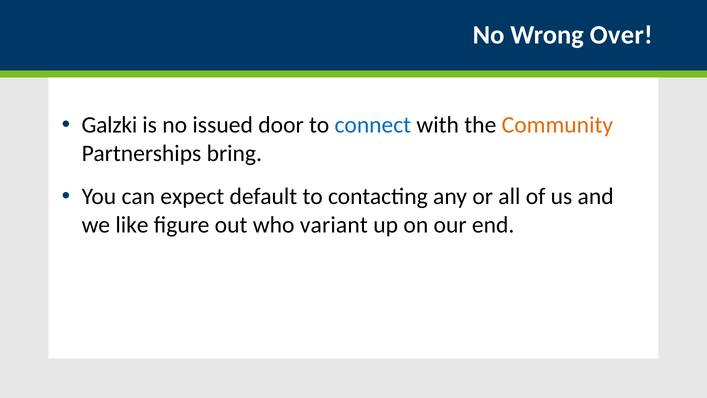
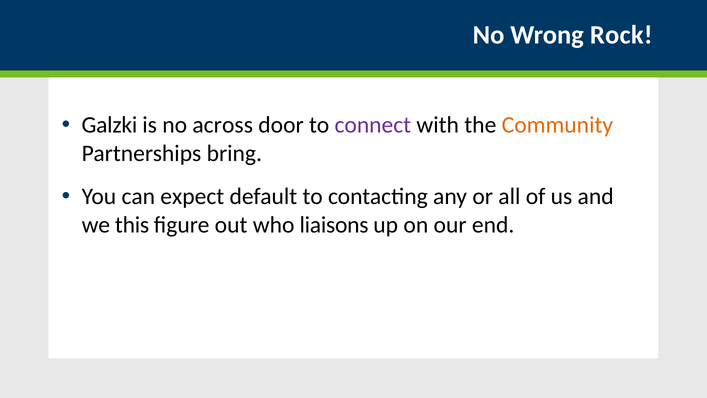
Over: Over -> Rock (621, 35)
issued: issued -> across (223, 125)
connect colour: blue -> purple (373, 125)
like: like -> this (132, 225)
variant: variant -> liaisons (334, 225)
